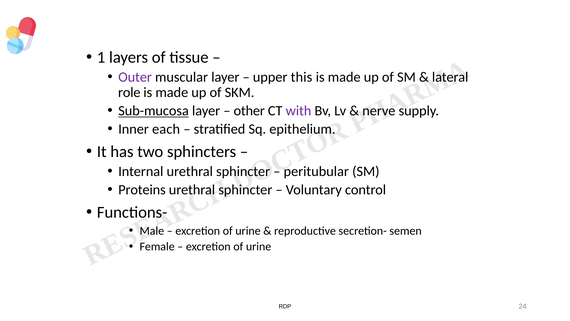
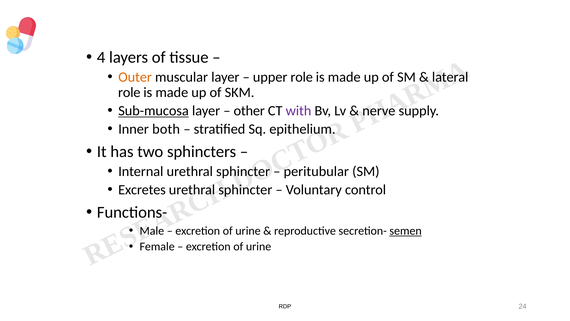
1: 1 -> 4 (101, 57)
Outer colour: purple -> orange (135, 77)
upper this: this -> role (302, 77)
each: each -> both (166, 129)
Proteins: Proteins -> Excretes (142, 190)
semen underline: none -> present (406, 231)
